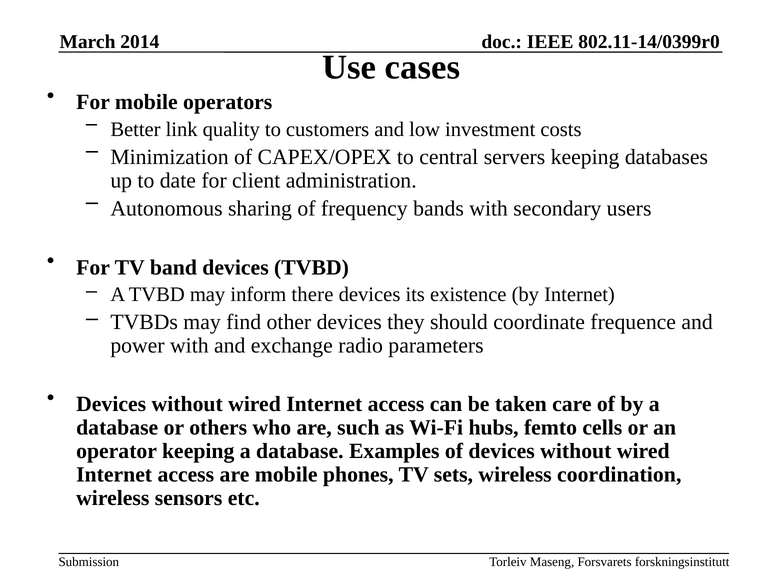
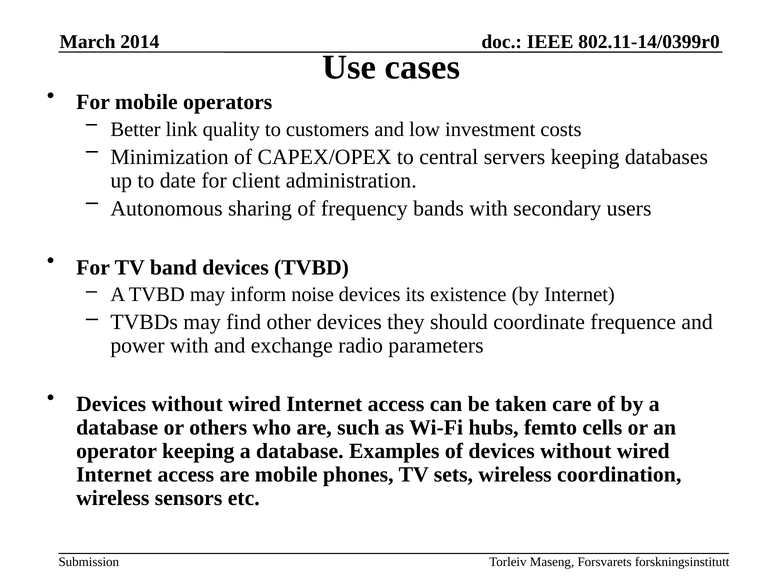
there: there -> noise (313, 294)
